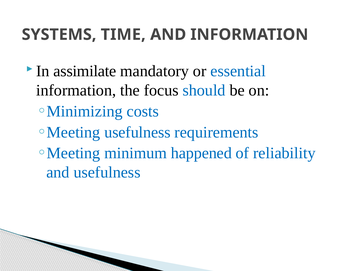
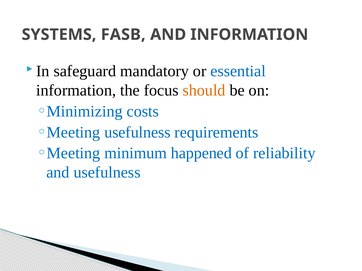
TIME: TIME -> FASB (123, 35)
assimilate: assimilate -> safeguard (85, 71)
should colour: blue -> orange (204, 91)
